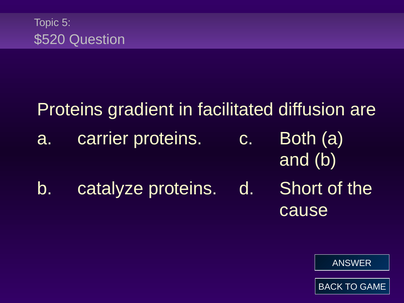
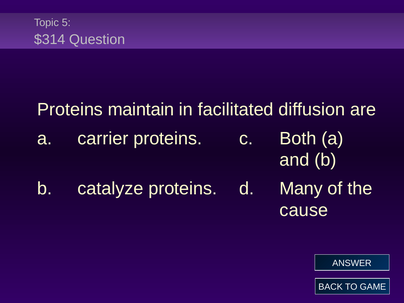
$520: $520 -> $314 (50, 39)
gradient: gradient -> maintain (141, 110)
Short: Short -> Many (301, 189)
